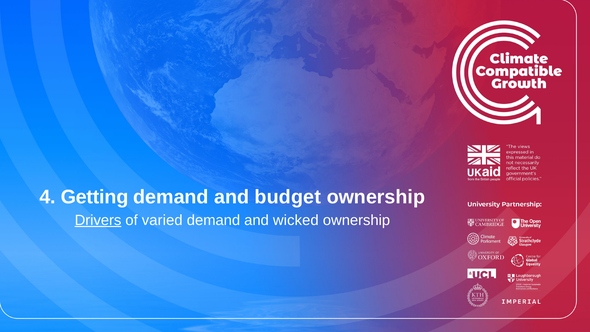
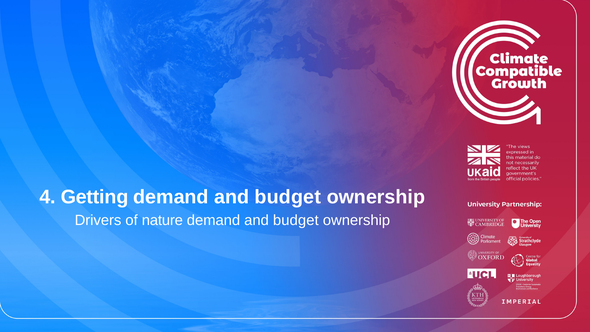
Drivers underline: present -> none (98, 220)
varied: varied -> nature (162, 220)
wicked: wicked -> budget (296, 220)
